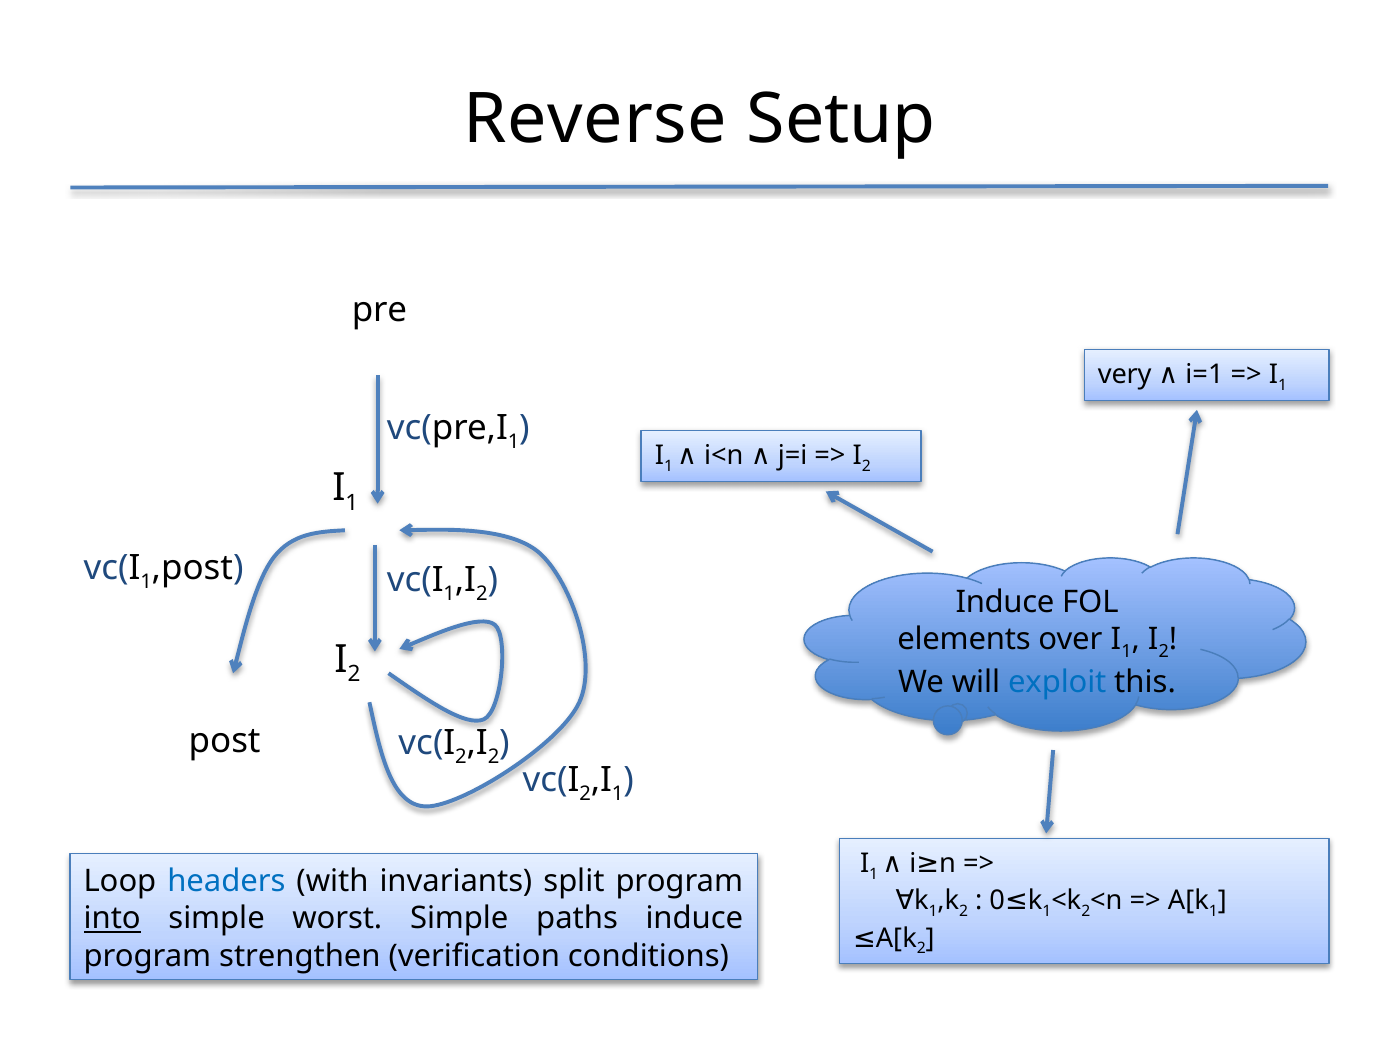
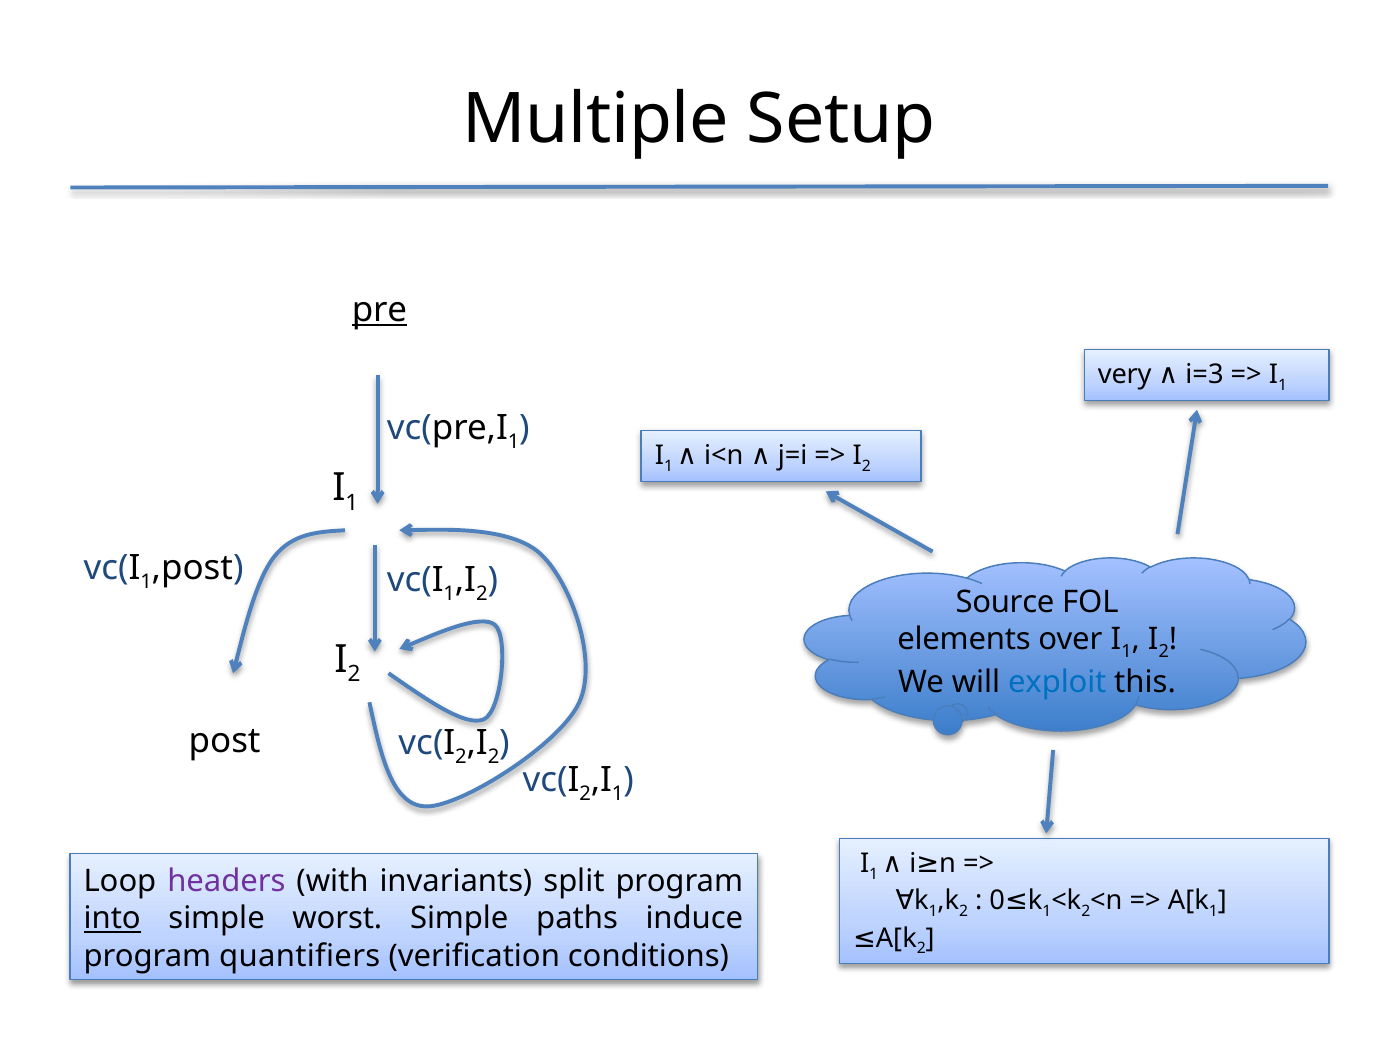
Reverse: Reverse -> Multiple (596, 119)
pre underline: none -> present (379, 310)
i=1: i=1 -> i=3 (1204, 375)
Induce: Induce -> Source (1005, 602)
headers colour: blue -> purple (226, 882)
strengthen: strengthen -> quantifiers (300, 956)
